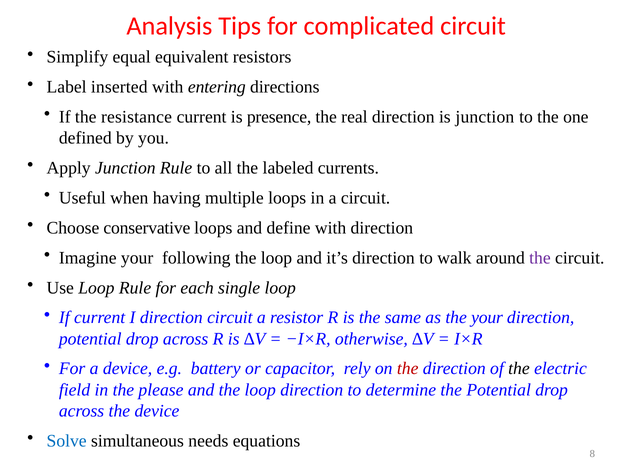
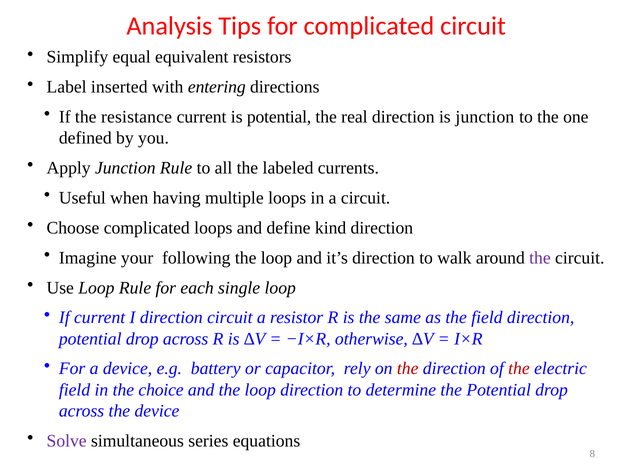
is presence: presence -> potential (279, 117)
Choose conservative: conservative -> complicated (147, 228)
define with: with -> kind (331, 228)
the your: your -> field (487, 317)
the colour: black -> red (519, 368)
please: please -> choice (161, 390)
Solve colour: blue -> purple (67, 441)
needs: needs -> series (208, 441)
